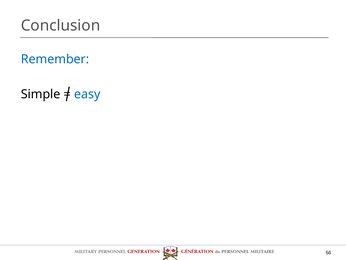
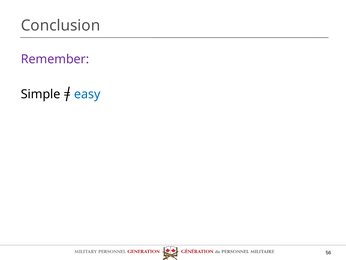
Remember colour: blue -> purple (55, 59)
